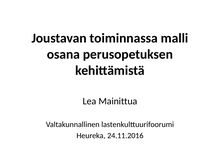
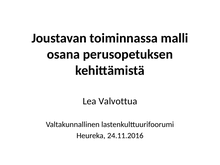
Mainittua: Mainittua -> Valvottua (118, 101)
